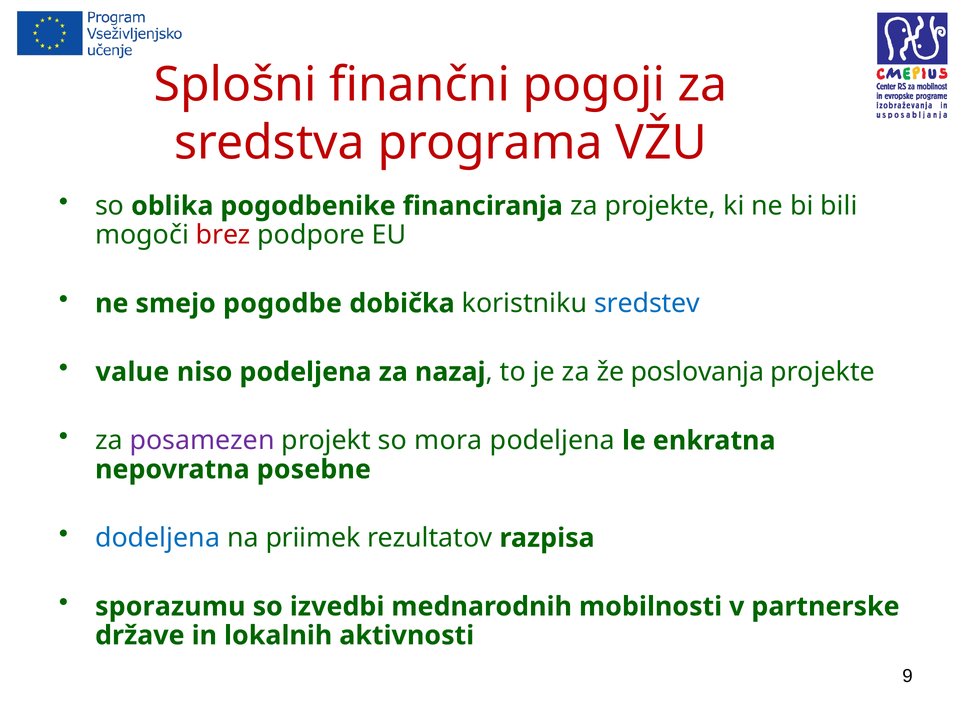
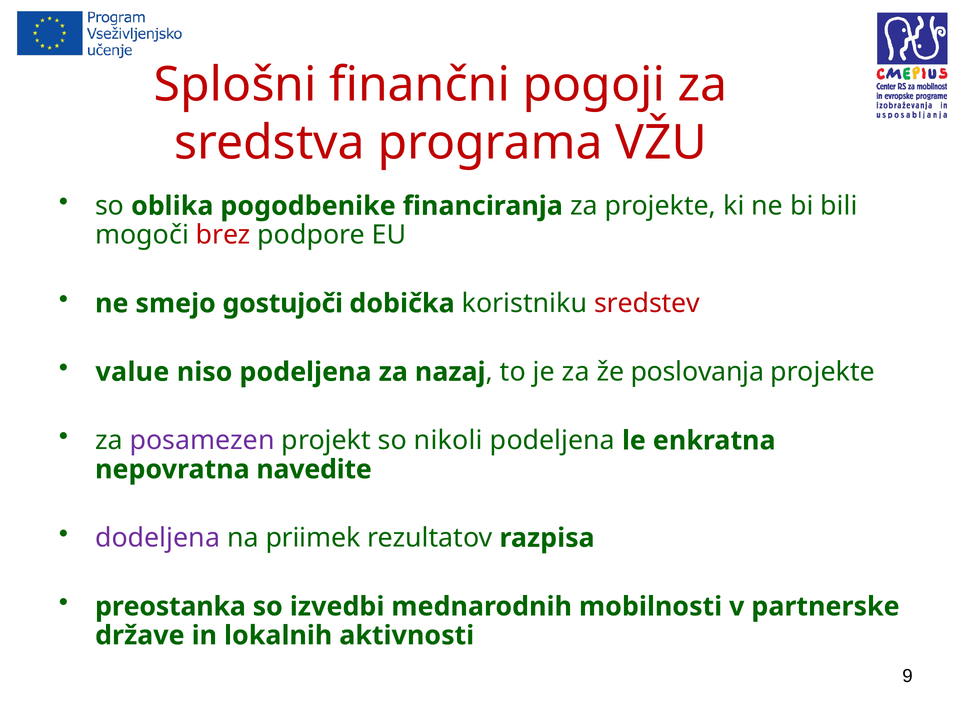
pogodbe: pogodbe -> gostujoči (283, 303)
sredstev colour: blue -> red (647, 303)
mora: mora -> nikoli (448, 441)
posebne: posebne -> navedite (314, 469)
dodeljena colour: blue -> purple (158, 538)
sporazumu: sporazumu -> preostanka (170, 607)
